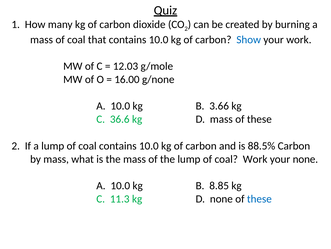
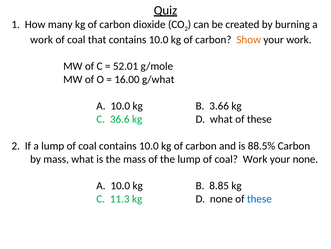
mass: mass -> work (42, 40)
Show colour: blue -> orange (249, 40)
12.03: 12.03 -> 52.01 (126, 66)
g/none: g/none -> g/what (158, 79)
D mass: mass -> what (221, 119)
